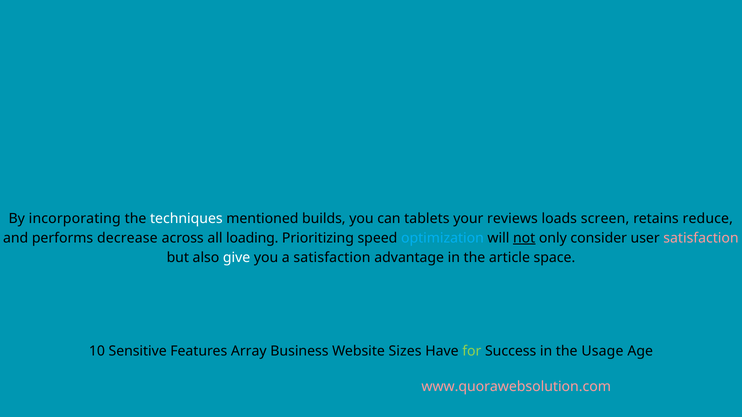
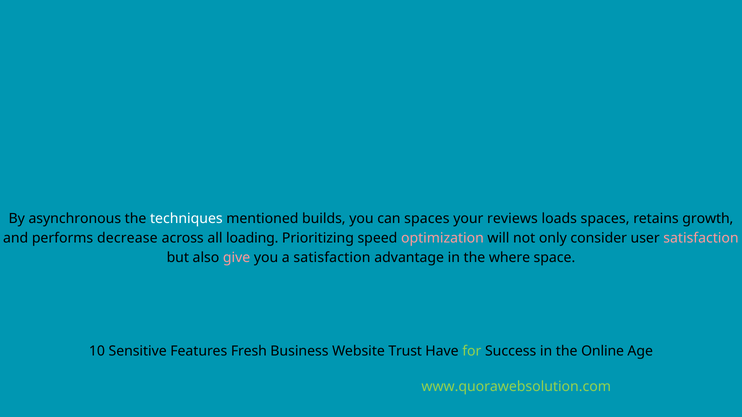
incorporating: incorporating -> asynchronous (75, 219)
can tablets: tablets -> spaces (427, 219)
loads screen: screen -> spaces (605, 219)
reduce: reduce -> growth (708, 219)
optimization colour: light blue -> pink (442, 238)
not underline: present -> none (524, 238)
give colour: white -> pink (237, 258)
article: article -> where (509, 258)
Array: Array -> Fresh (249, 352)
Sizes: Sizes -> Trust (405, 352)
Usage: Usage -> Online (603, 352)
www.quorawebsolution.com colour: pink -> light green (516, 387)
